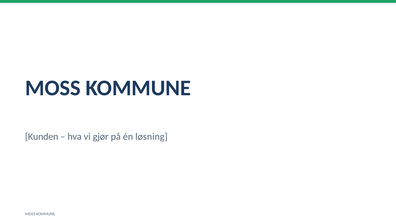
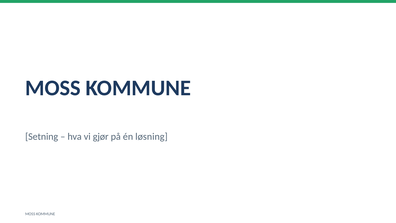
Kunden: Kunden -> Setning (42, 136)
